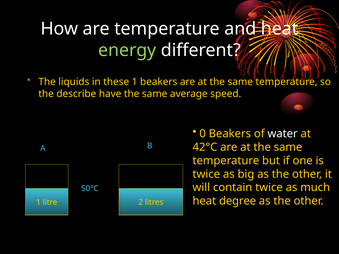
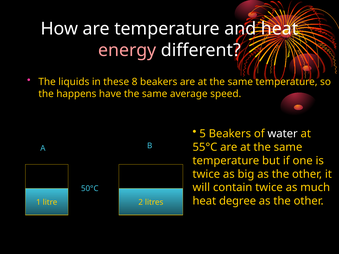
energy colour: light green -> pink (127, 50)
these 1: 1 -> 8 (135, 82)
describe: describe -> happens (76, 94)
0: 0 -> 5 (203, 134)
42°C: 42°C -> 55°C (205, 147)
